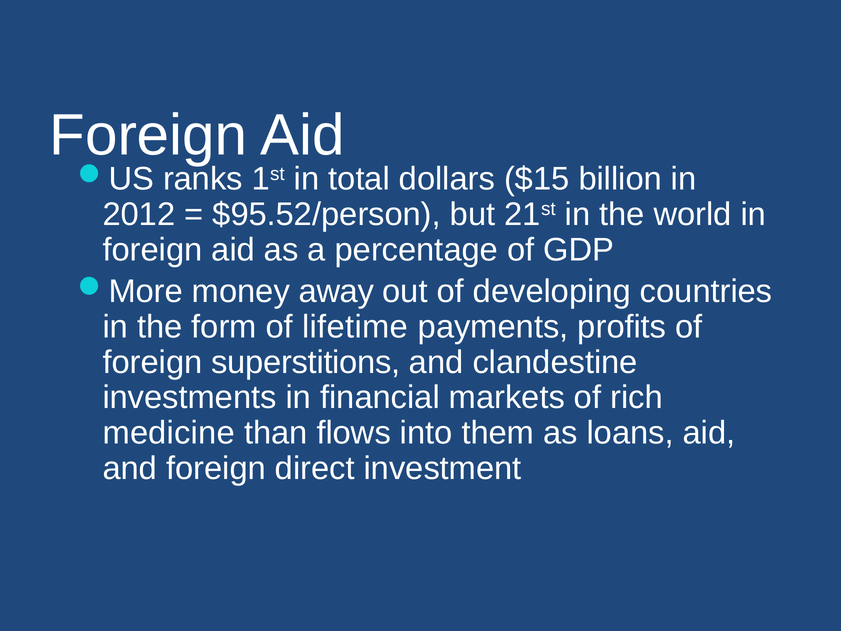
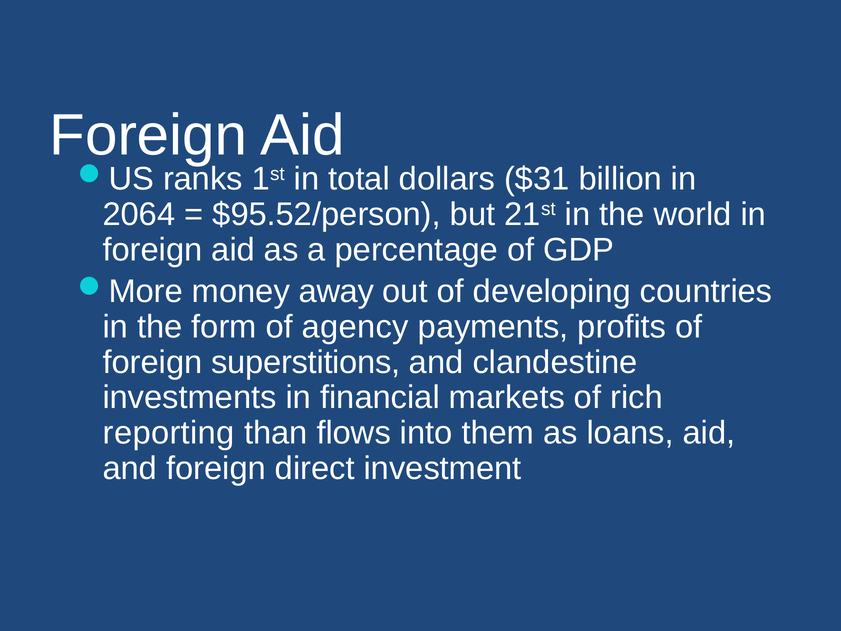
$15: $15 -> $31 (537, 179)
2012: 2012 -> 2064 (139, 214)
lifetime: lifetime -> agency (355, 327)
medicine: medicine -> reporting (169, 433)
